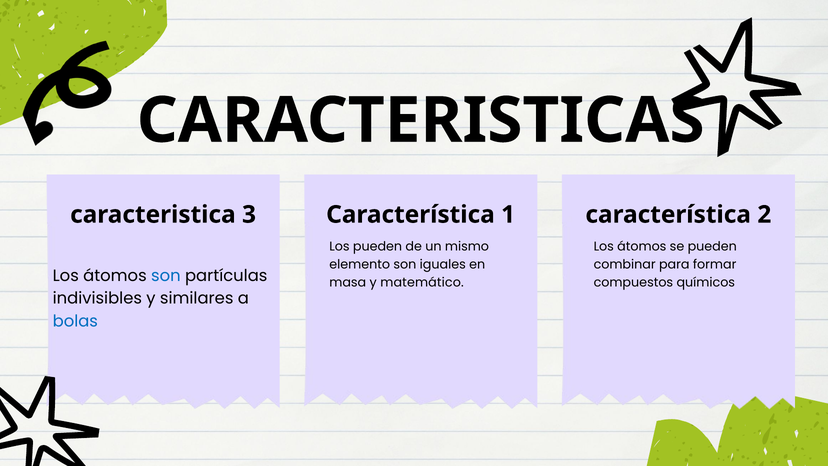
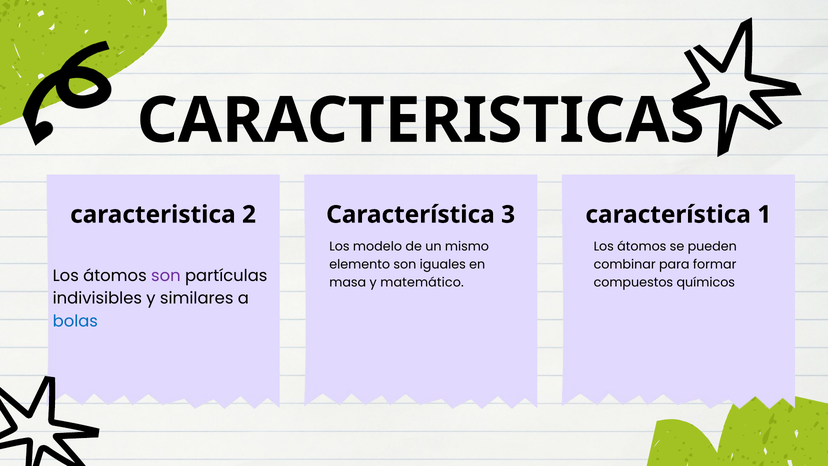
3: 3 -> 2 (249, 215)
1: 1 -> 3 (508, 215)
2: 2 -> 1 (764, 215)
Los pueden: pueden -> modelo (378, 247)
son colour: blue -> purple (166, 275)
